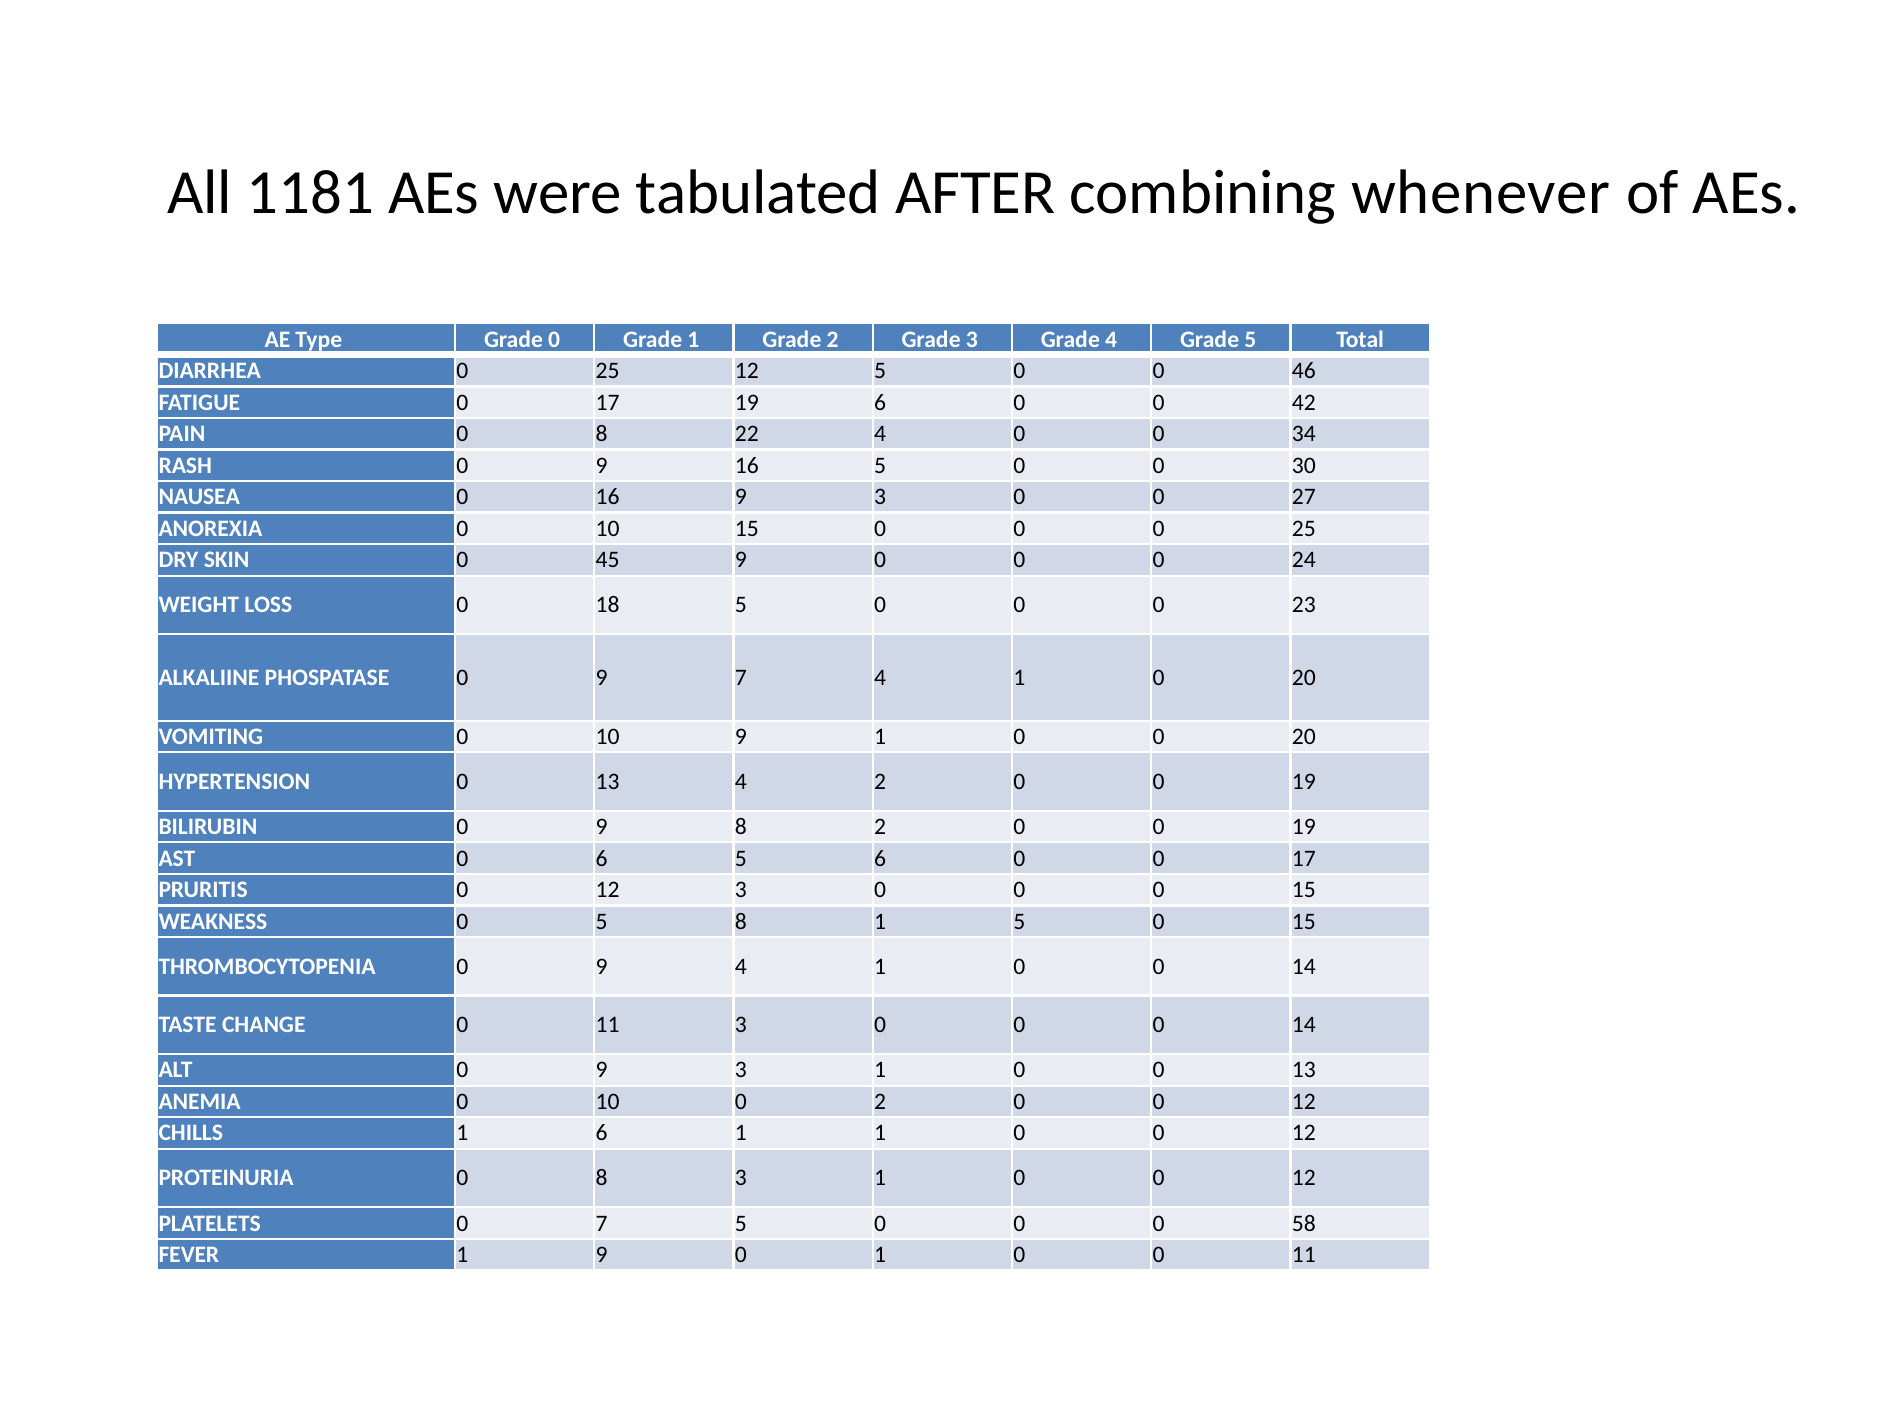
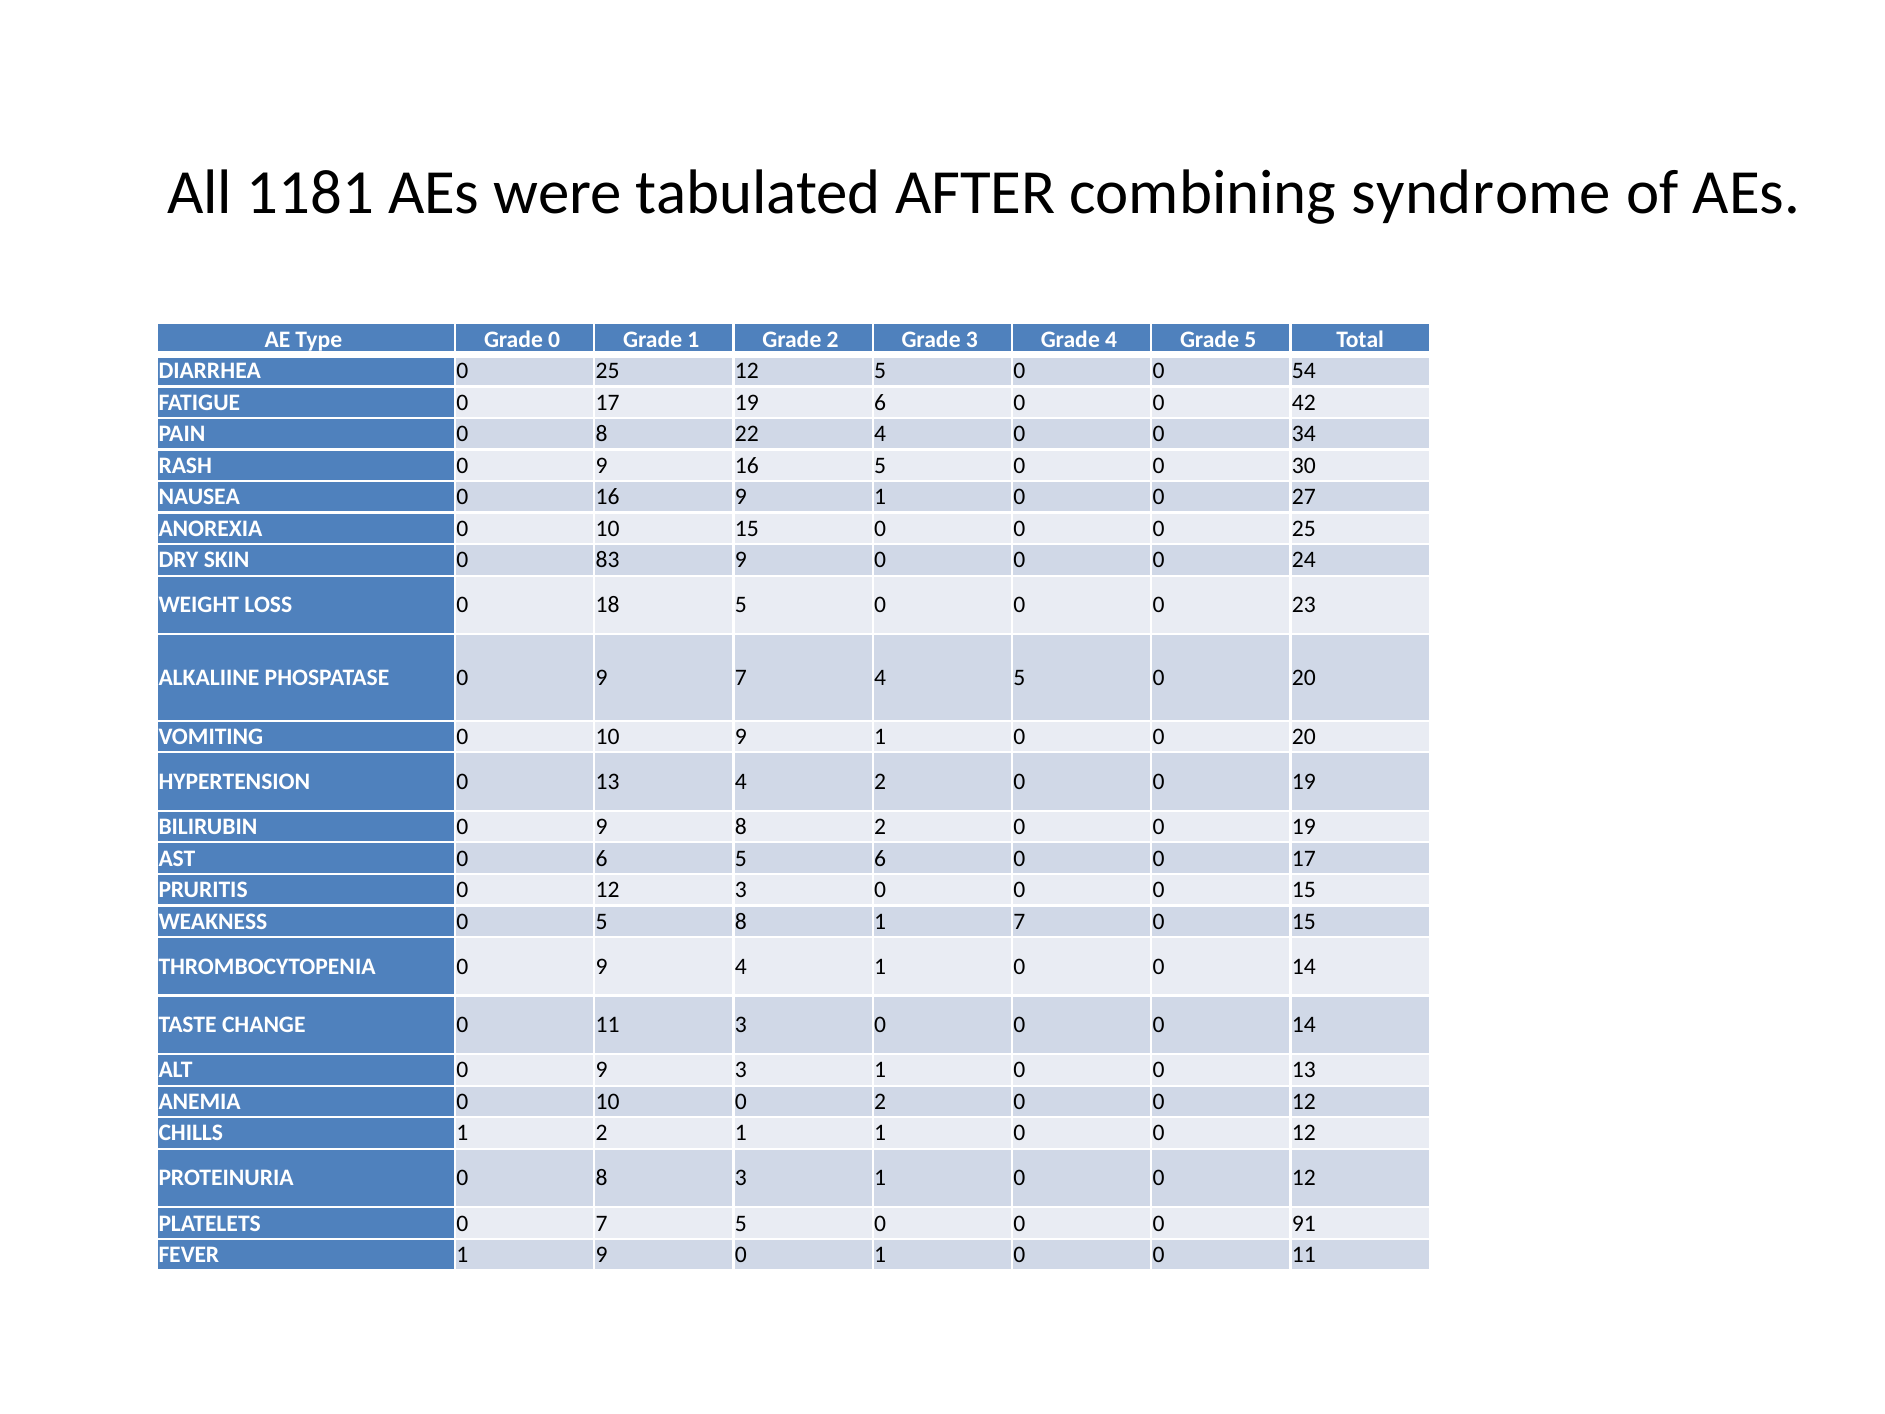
whenever: whenever -> syndrome (1481, 193)
46: 46 -> 54 (1304, 371)
16 9 3: 3 -> 1 (880, 497)
45: 45 -> 83 (608, 560)
7 4 1: 1 -> 5 (1019, 678)
1 5: 5 -> 7 (1019, 921)
1 6: 6 -> 2 (602, 1133)
58: 58 -> 91 (1304, 1223)
